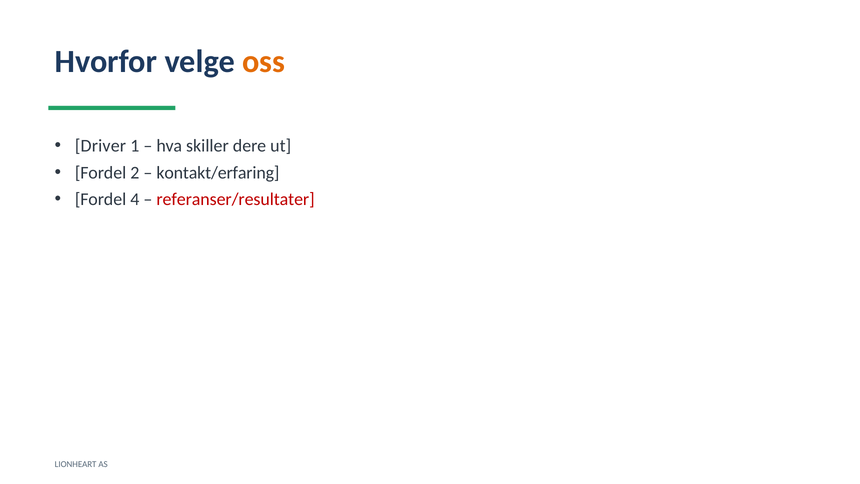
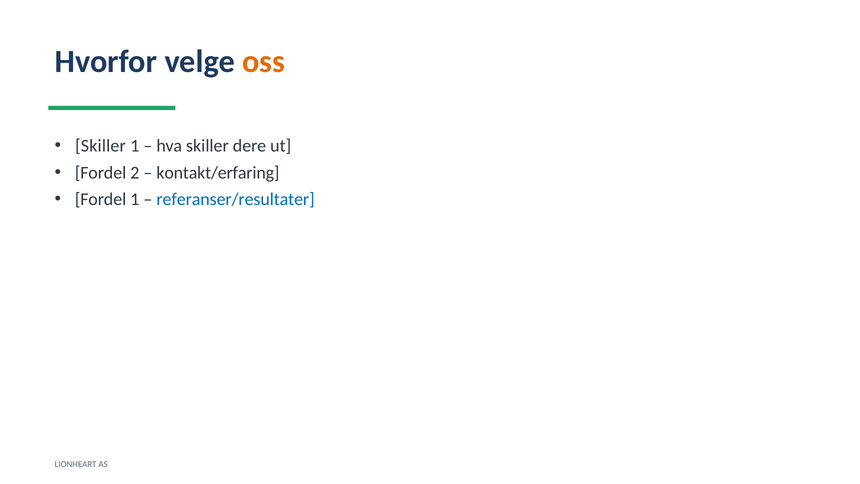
Driver: Driver -> Skiller (100, 146)
Fordel 4: 4 -> 1 (135, 199)
referanser/resultater colour: red -> blue (236, 199)
